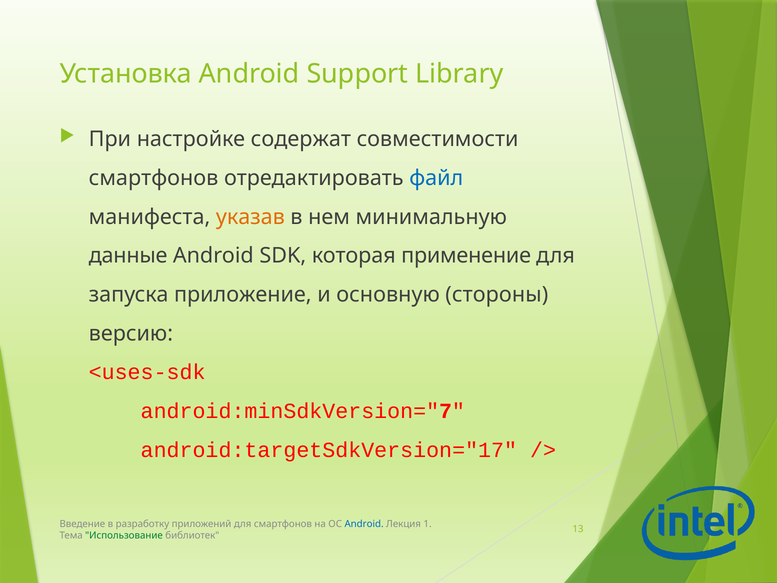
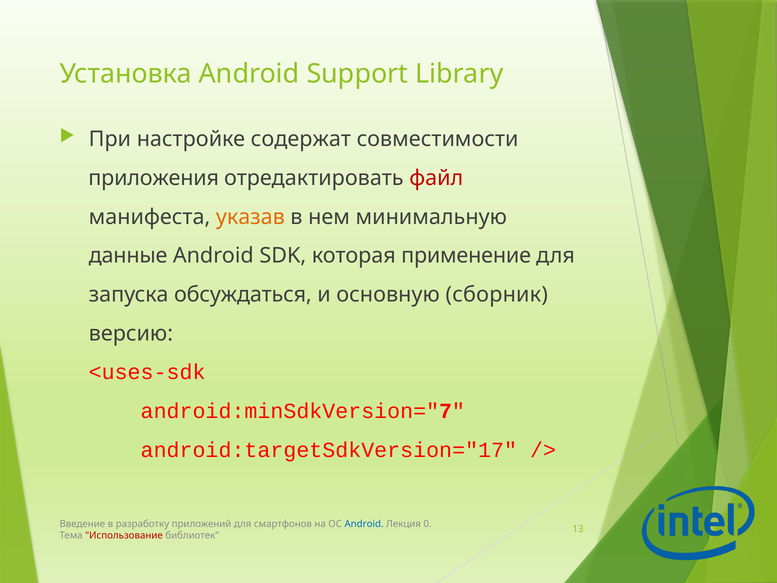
смартфонов: смартфонов -> приложения (154, 178)
файл colour: blue -> red (436, 178)
приложение: приложение -> обсуждаться (243, 294)
стороны: стороны -> сборник (497, 294)
1: 1 -> 0 (428, 524)
Использование colour: green -> red (124, 535)
